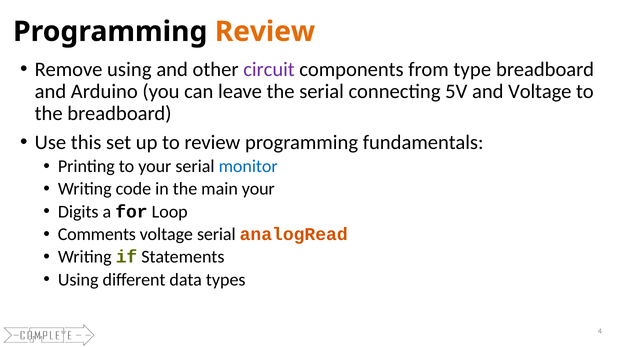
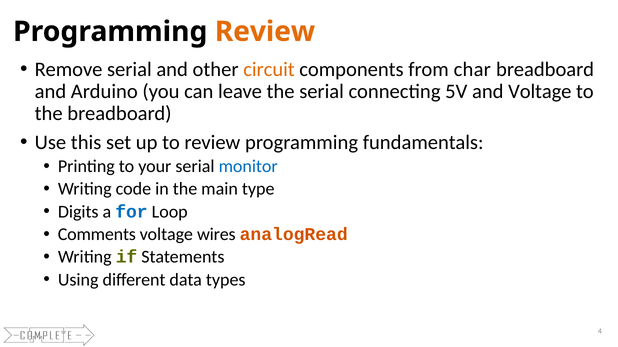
Remove using: using -> serial (129, 69)
circuit colour: purple -> orange (269, 69)
type: type -> char (472, 69)
main your: your -> type (258, 189)
for colour: black -> blue (131, 212)
voltage serial: serial -> wires (216, 235)
